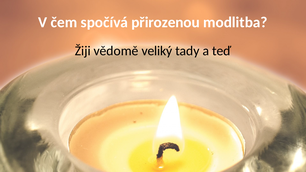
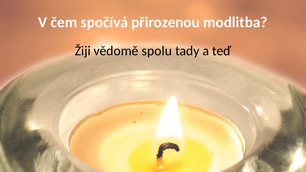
veliký: veliký -> spolu (157, 51)
